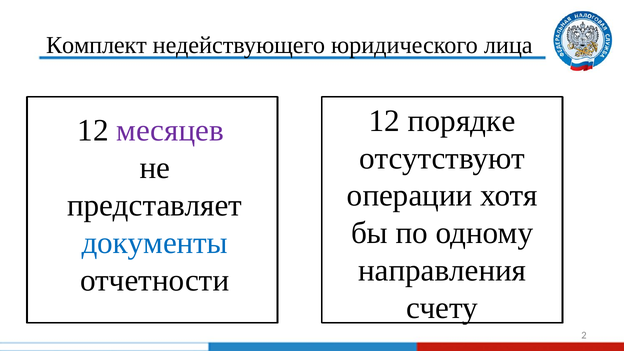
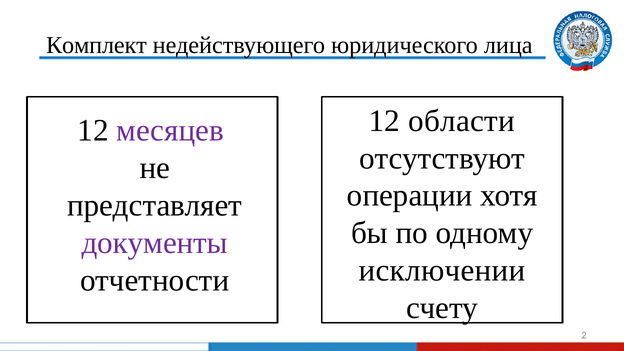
порядке: порядке -> области (462, 121)
документы colour: blue -> purple (155, 243)
направления: направления -> исключении (442, 271)
